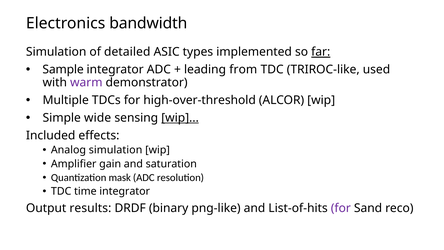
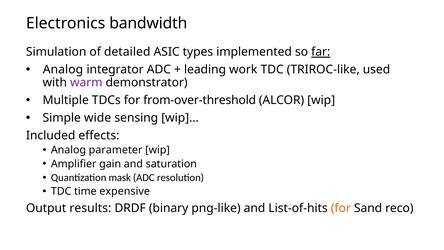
Sample: Sample -> Analog (63, 70)
from: from -> work (243, 70)
high-over-threshold: high-over-threshold -> from-over-threshold (200, 100)
wip underline: present -> none (180, 118)
Analog simulation: simulation -> parameter (116, 150)
time integrator: integrator -> expensive (125, 191)
for colour: purple -> orange (341, 208)
